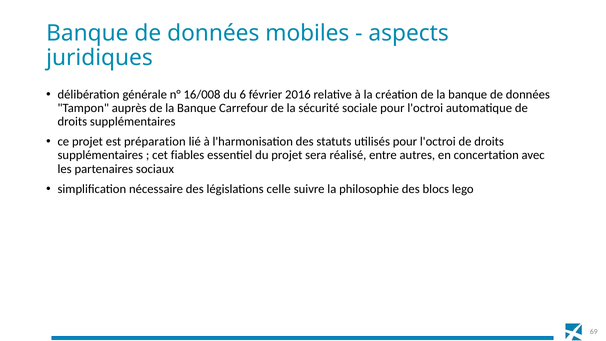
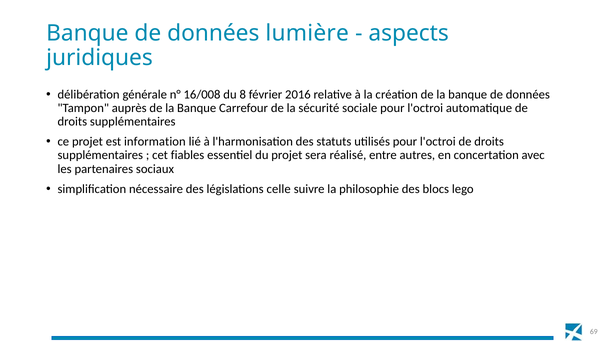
mobiles: mobiles -> lumière (307, 33)
6: 6 -> 8 (243, 94)
préparation: préparation -> information (155, 142)
